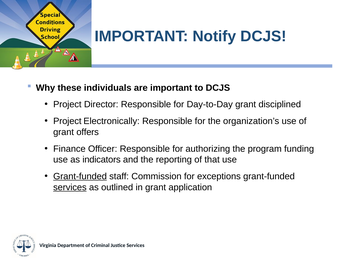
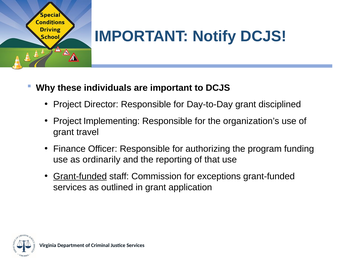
Electronically: Electronically -> Implementing (112, 121)
offers: offers -> travel (88, 132)
indicators: indicators -> ordinarily (101, 160)
services underline: present -> none (70, 188)
